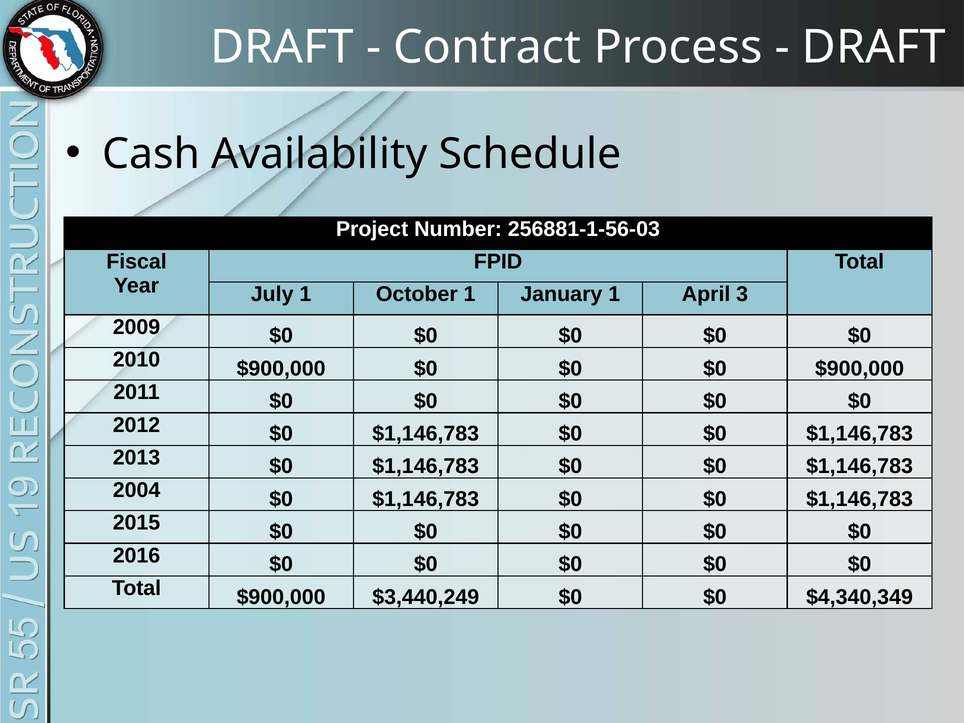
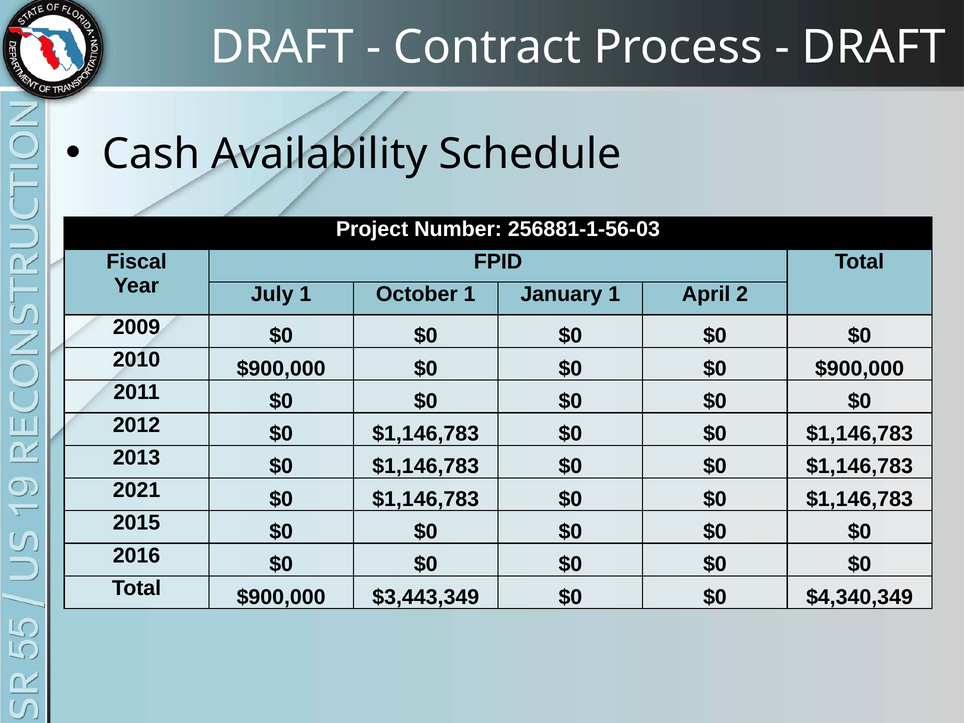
3: 3 -> 2 (742, 294)
2004: 2004 -> 2021 (137, 490)
$3,440,249: $3,440,249 -> $3,443,349 (426, 597)
